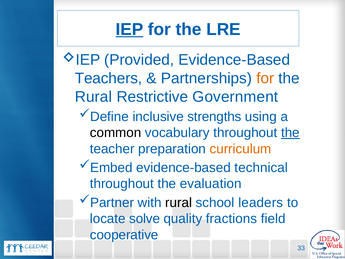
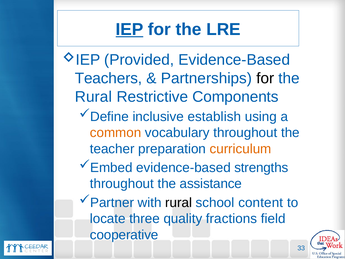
for colour: orange -> black (265, 78)
Government: Government -> Components (235, 97)
strengths: strengths -> establish (214, 116)
common colour: black -> orange (116, 133)
the underline: present -> none (290, 133)
technical: technical -> strengths (261, 168)
evaluation: evaluation -> assistance (211, 184)
leaders: leaders -> content (261, 202)
solve: solve -> three (145, 219)
